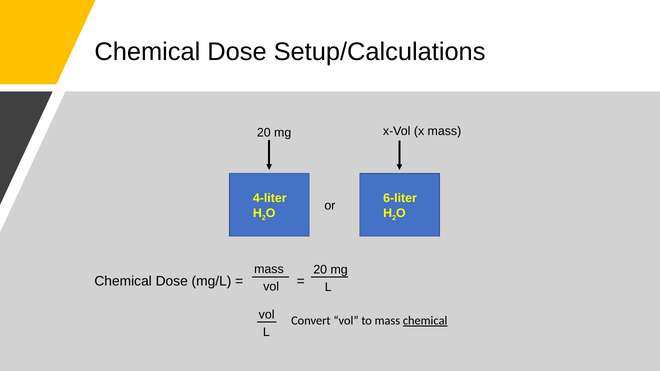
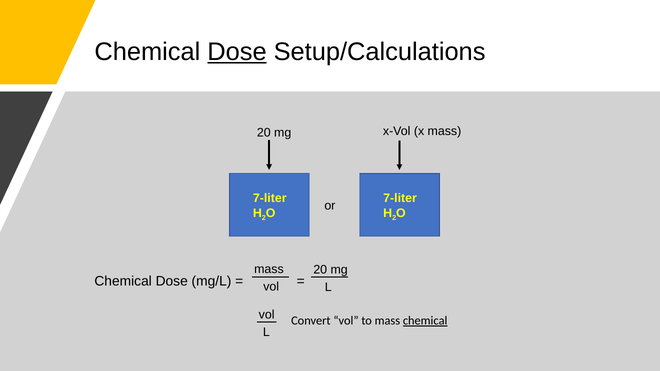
Dose underline: none -> present (237, 52)
4-liter: 4-liter -> 7-liter (270, 198)
6-liter: 6-liter -> 7-liter (400, 198)
